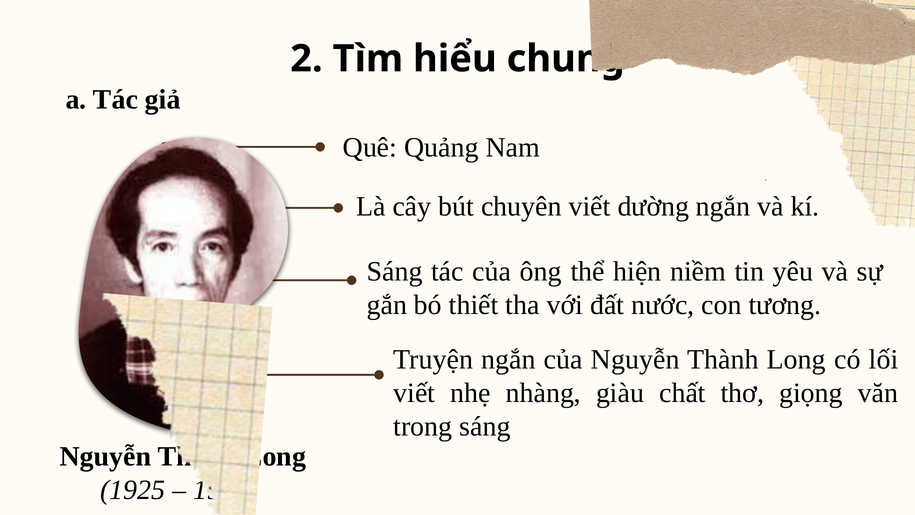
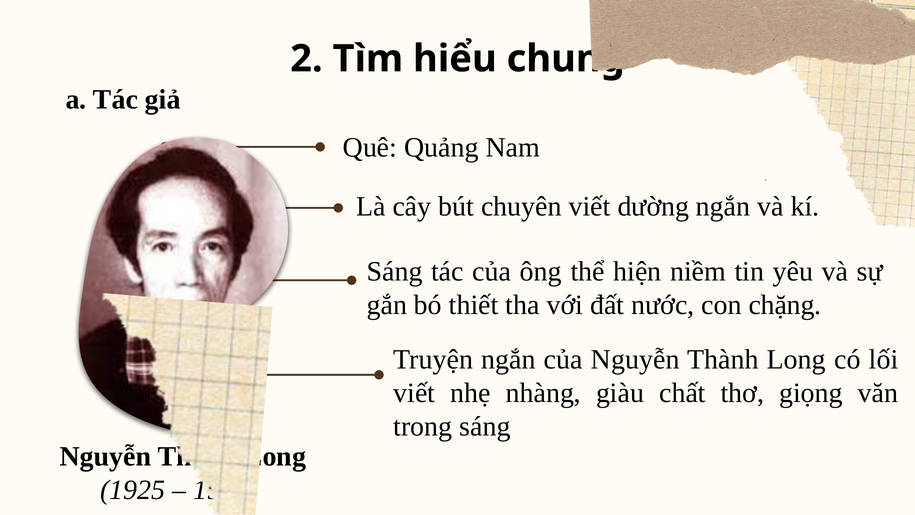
tương: tương -> chặng (785, 305)
